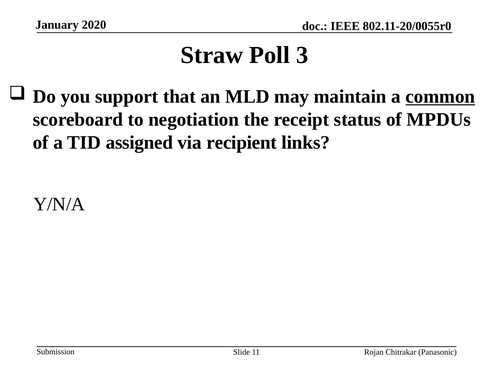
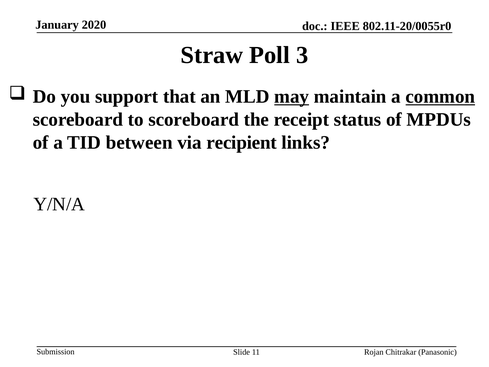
may underline: none -> present (292, 97)
to negotiation: negotiation -> scoreboard (194, 119)
assigned: assigned -> between (139, 142)
